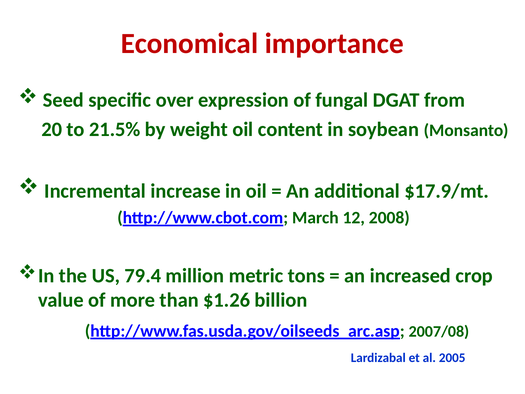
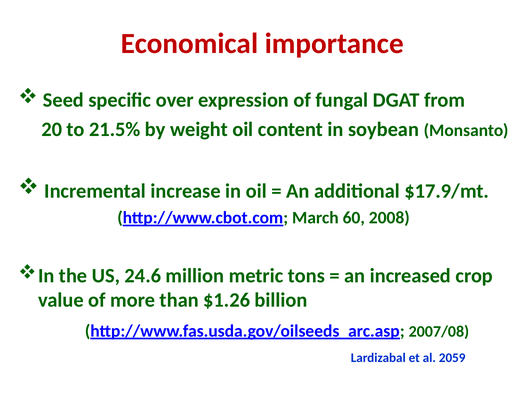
12: 12 -> 60 (354, 218)
79.4: 79.4 -> 24.6 (143, 275)
2005: 2005 -> 2059 (452, 358)
